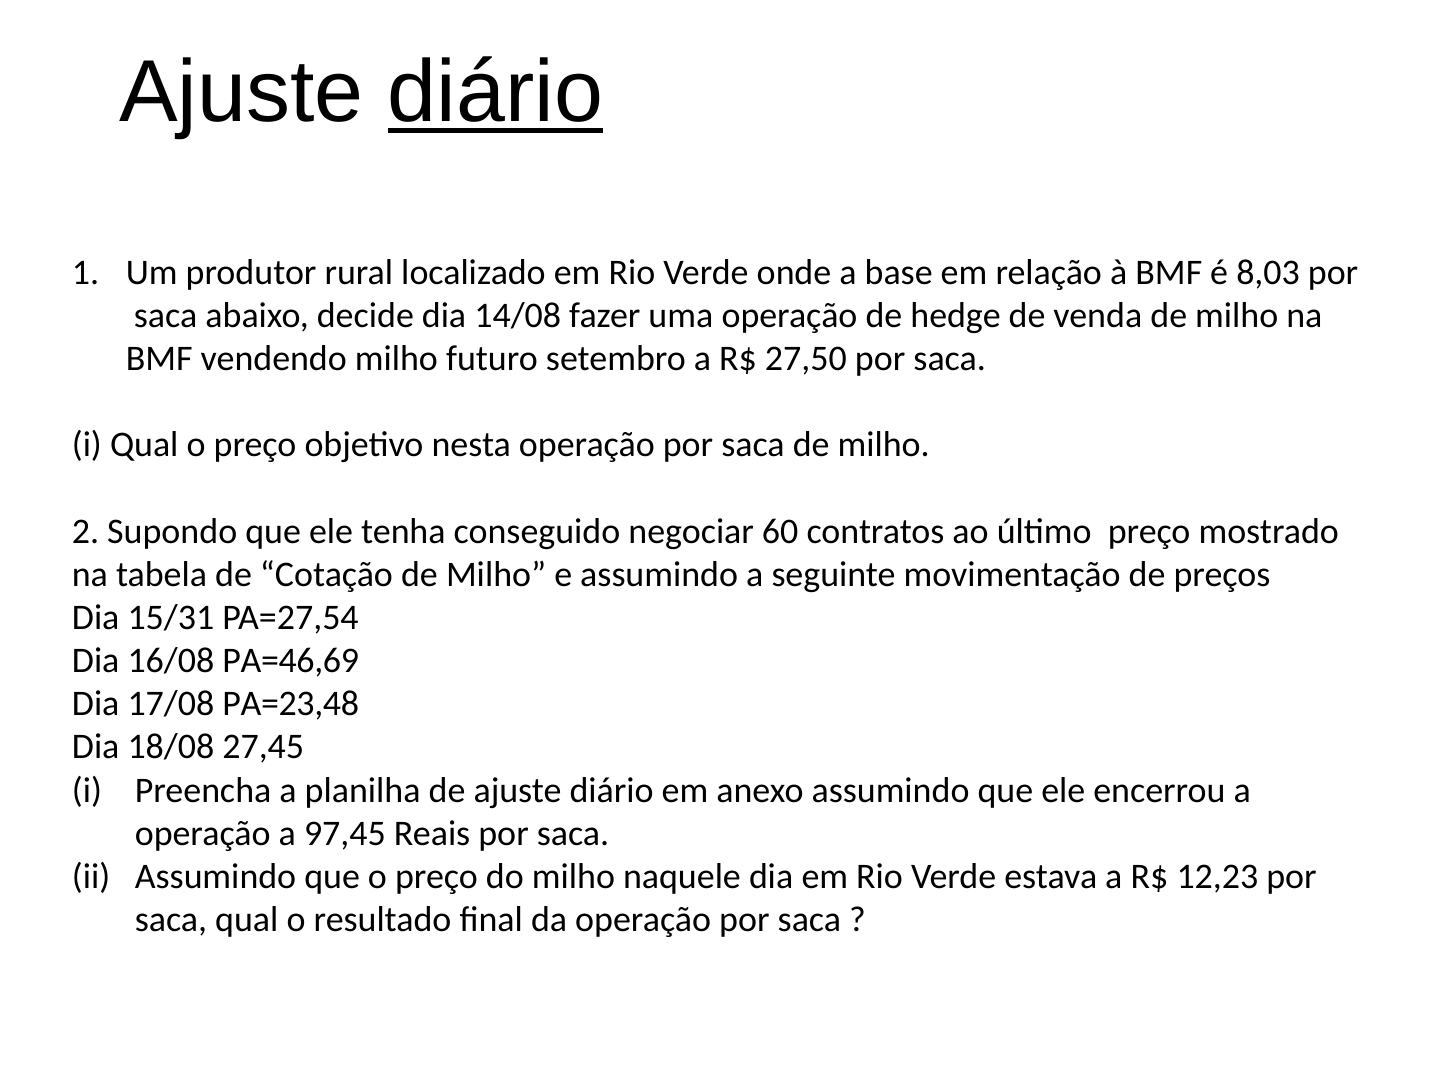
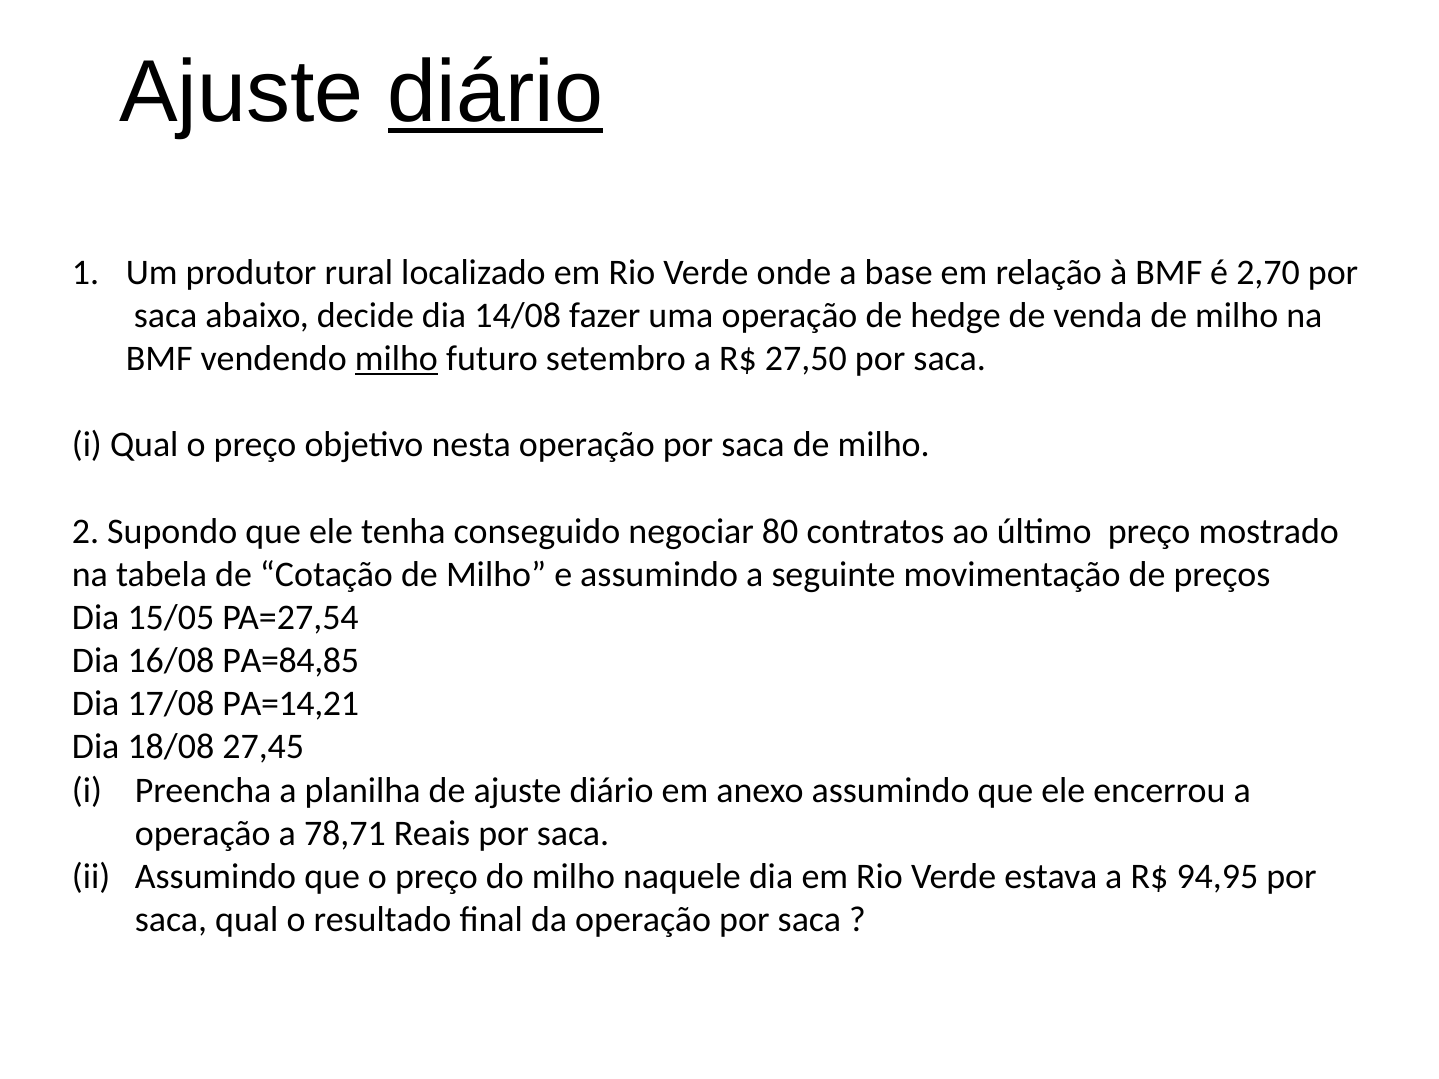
8,03: 8,03 -> 2,70 (1268, 272)
milho underline: none -> present (396, 359)
60: 60 -> 80 (780, 531)
15/31: 15/31 -> 15/05 (171, 618)
PA=46,69: PA=46,69 -> PA=84,85 (291, 661)
PA=23,48: PA=23,48 -> PA=14,21 (291, 704)
97,45: 97,45 -> 78,71 (345, 834)
12,23: 12,23 -> 94,95 (1217, 877)
